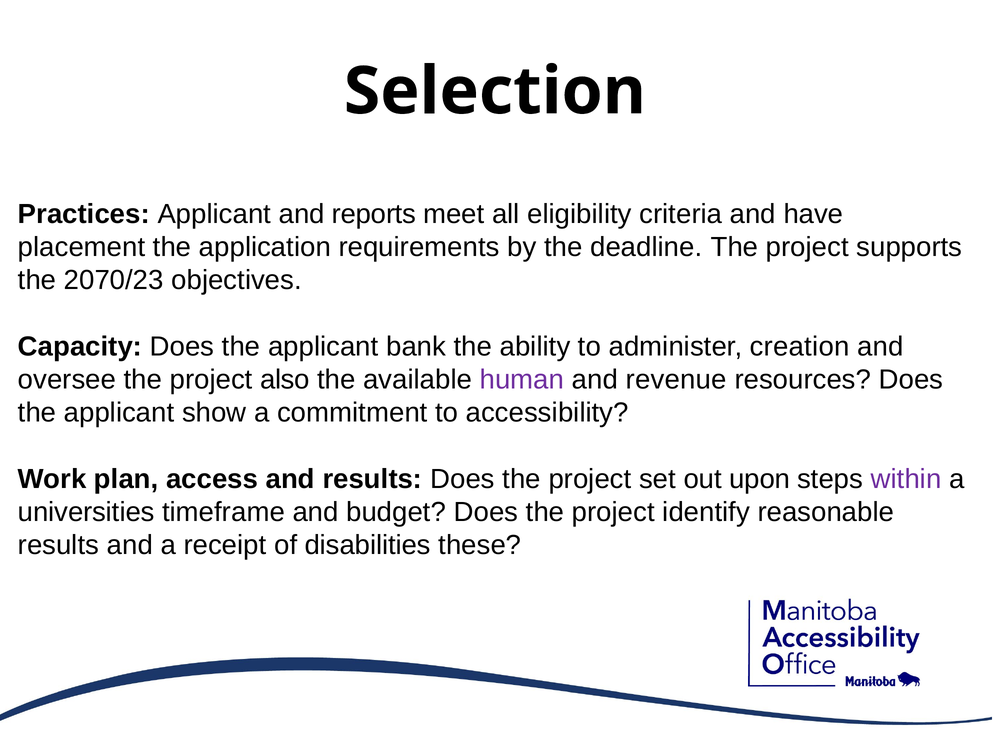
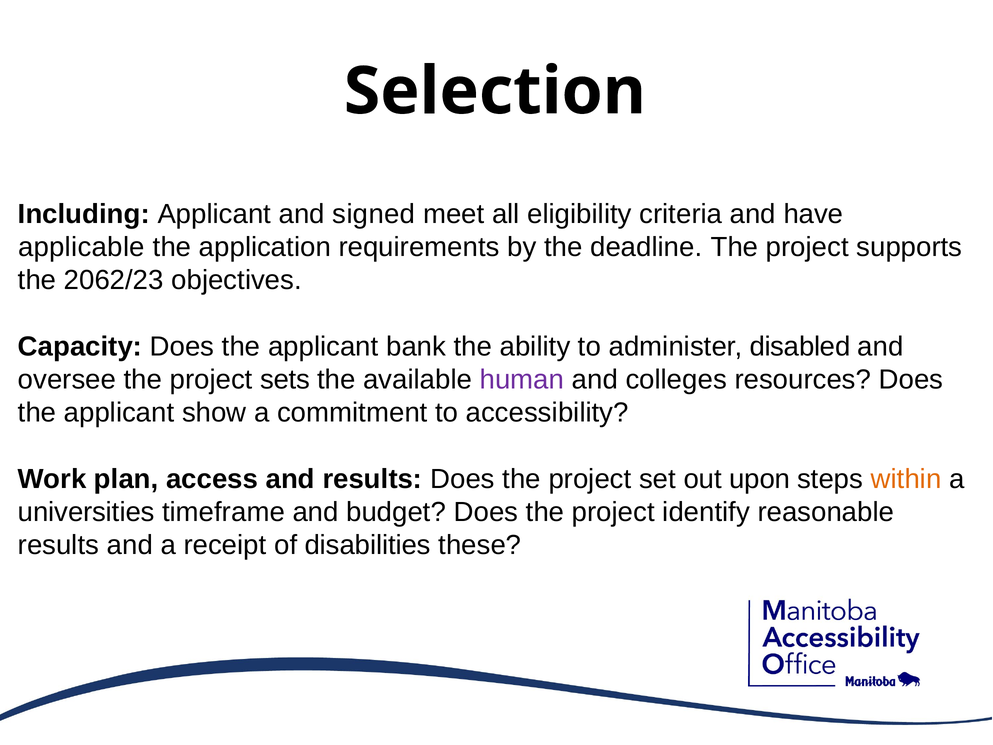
Practices: Practices -> Including (84, 214)
reports: reports -> signed (374, 214)
placement: placement -> applicable (81, 247)
2070/23: 2070/23 -> 2062/23 (114, 280)
creation: creation -> disabled (800, 346)
also: also -> sets (285, 379)
revenue: revenue -> colleges (676, 379)
within colour: purple -> orange (906, 479)
